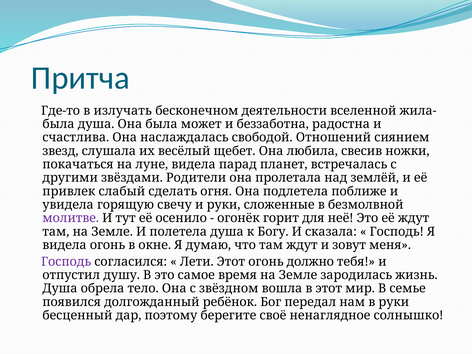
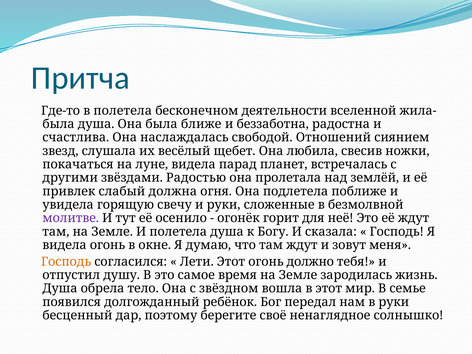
в излучать: излучать -> полетела (123, 111)
может: может -> ближе (201, 124)
Родители: Родители -> Радостью (196, 178)
сделать: сделать -> должна (173, 191)
Господь colour: purple -> orange (66, 262)
